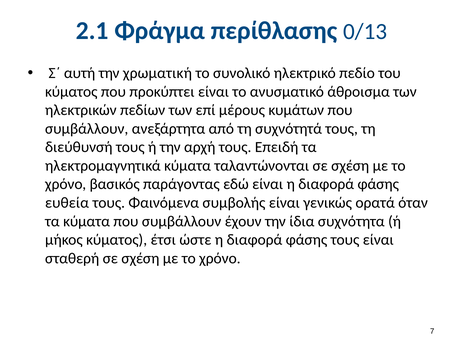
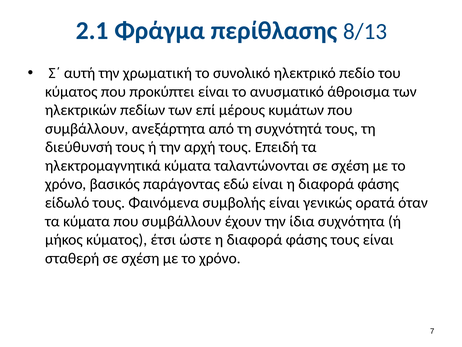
0/13: 0/13 -> 8/13 (365, 31)
ευθεία: ευθεία -> είδωλό (67, 202)
